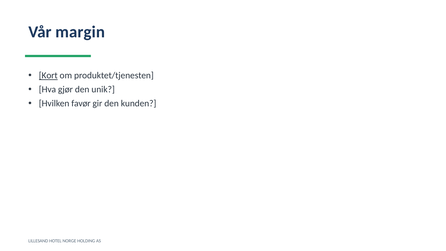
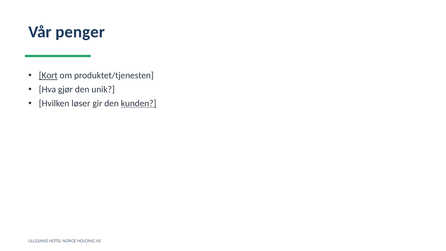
margin: margin -> penger (80, 32)
favør: favør -> løser (81, 103)
kunden underline: none -> present (139, 103)
